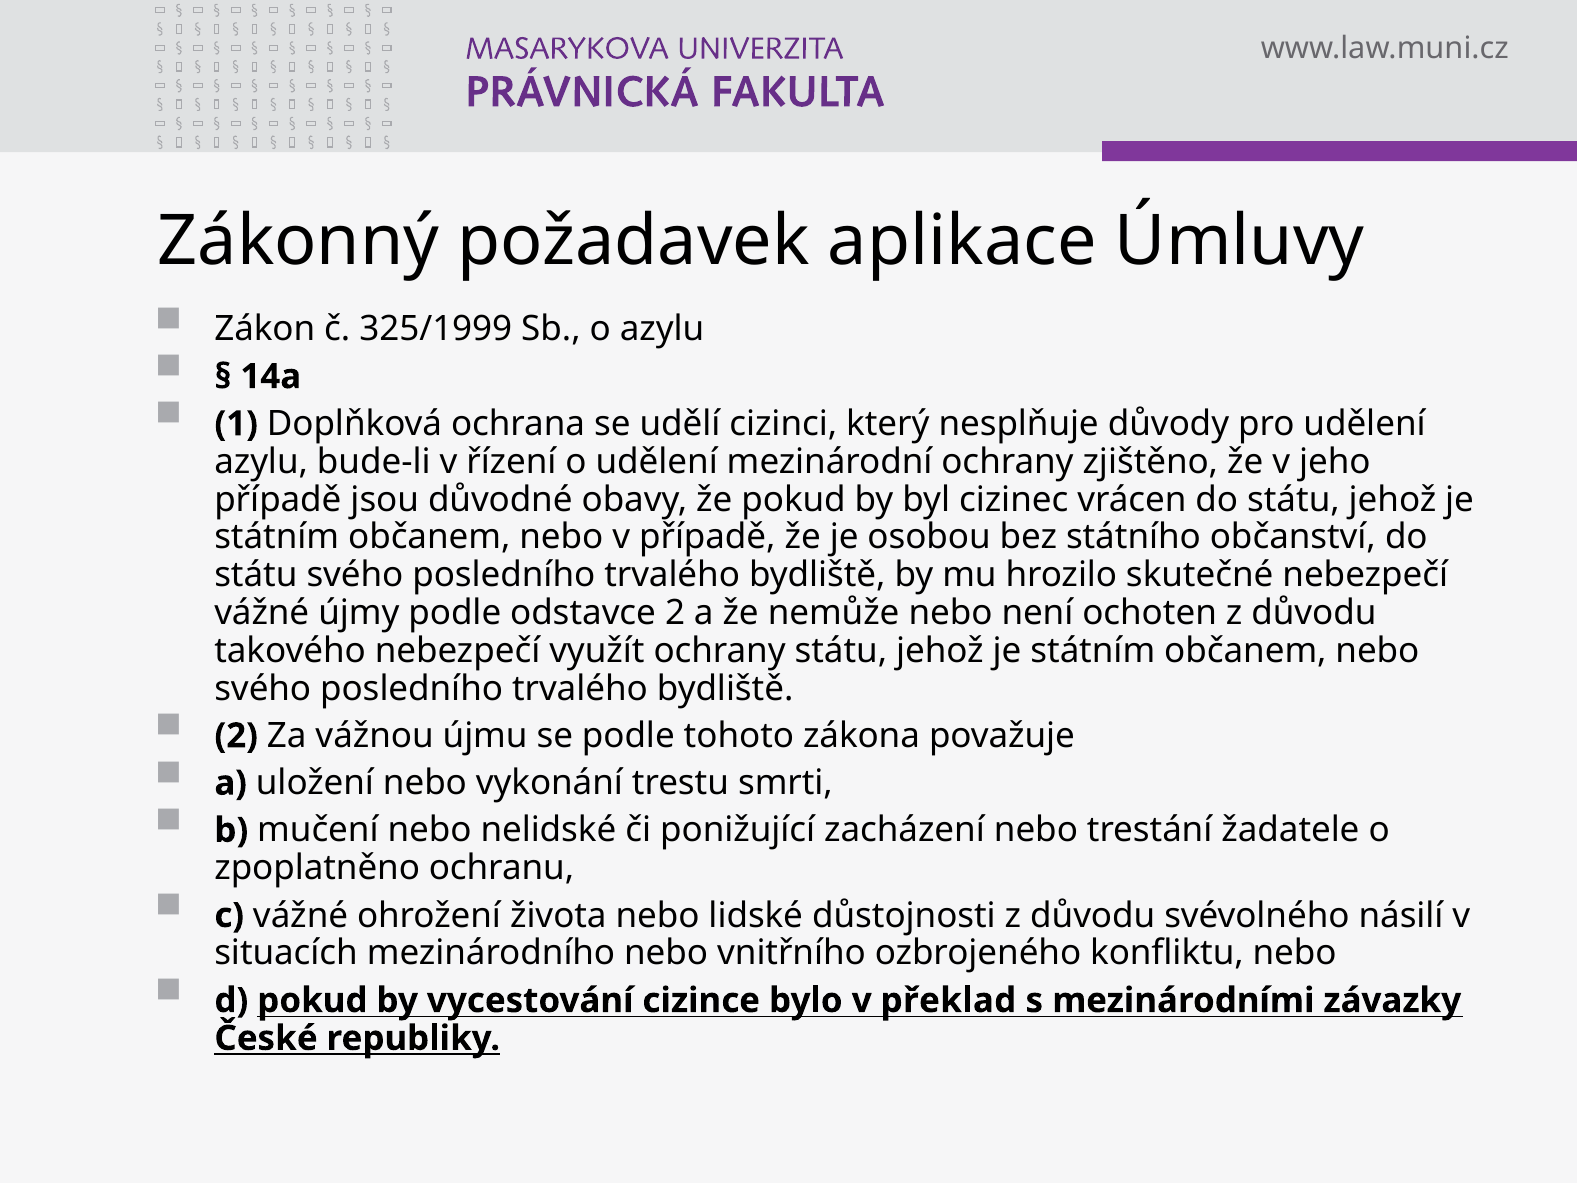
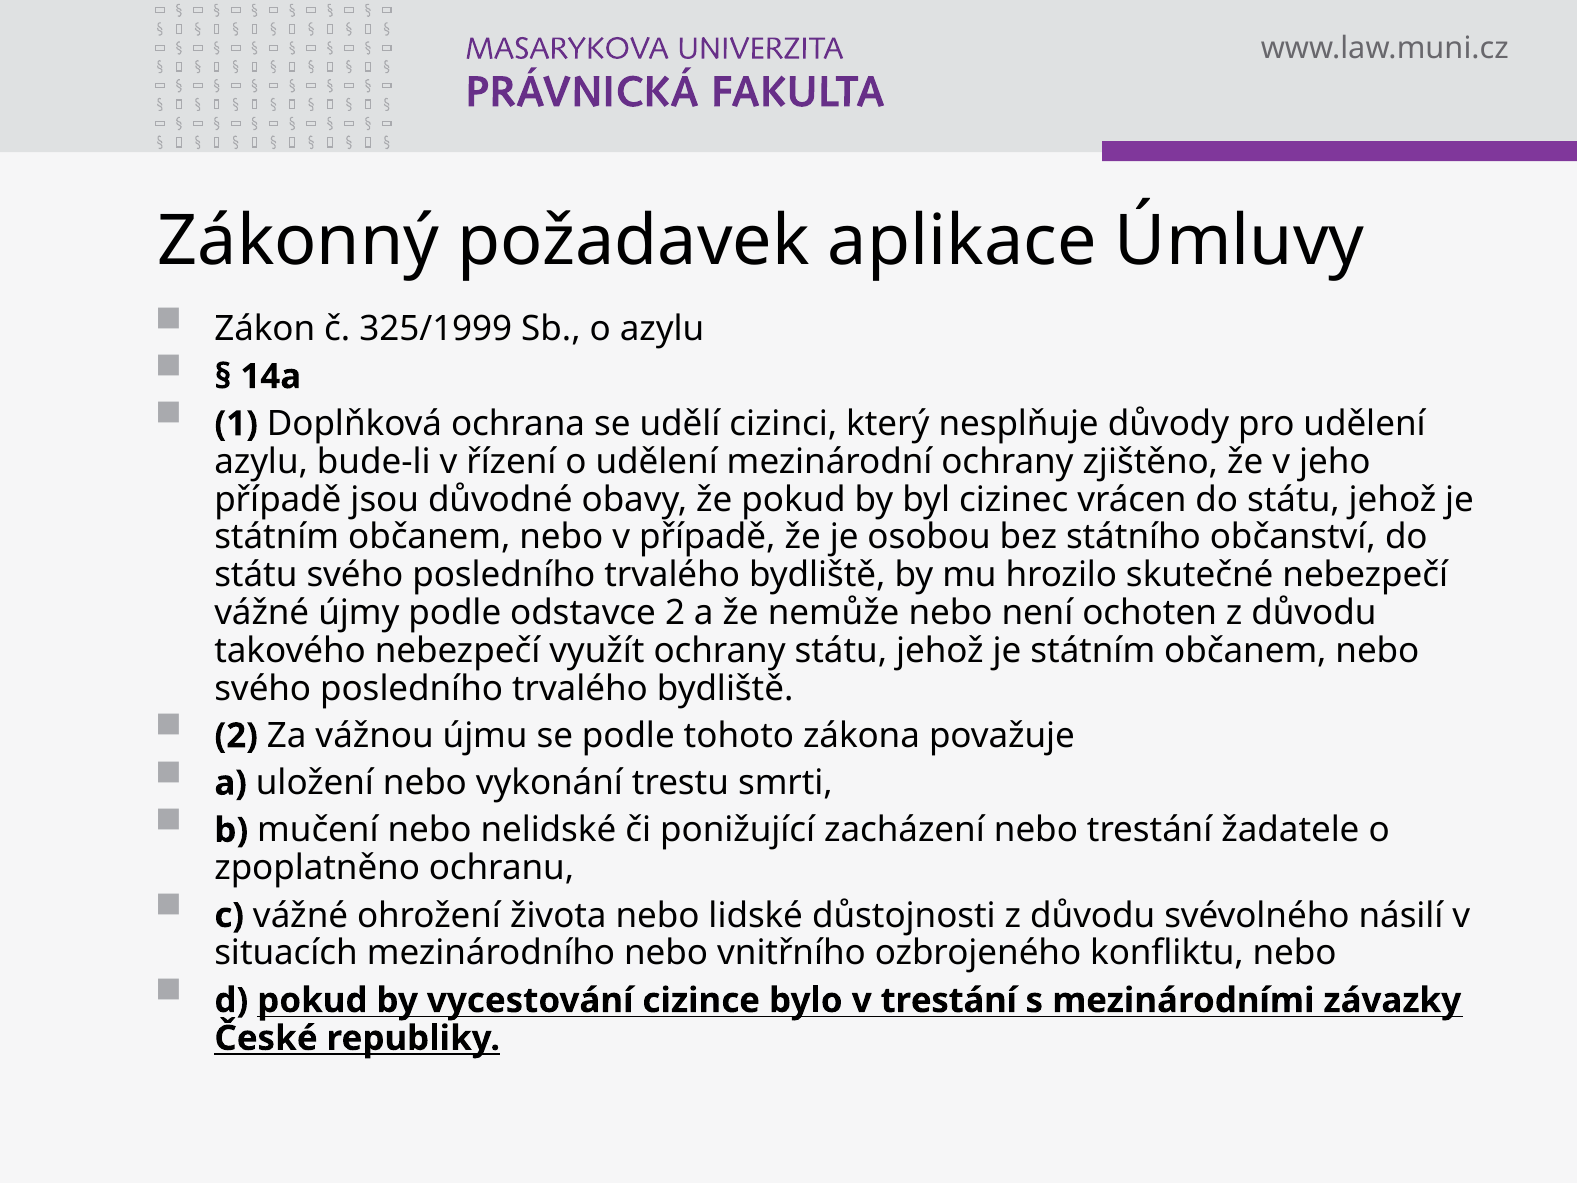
v překlad: překlad -> trestání (949, 1000)
